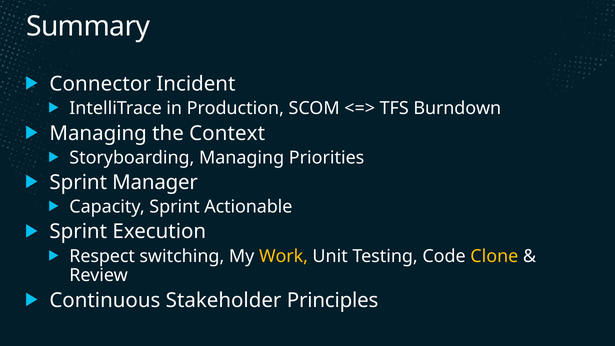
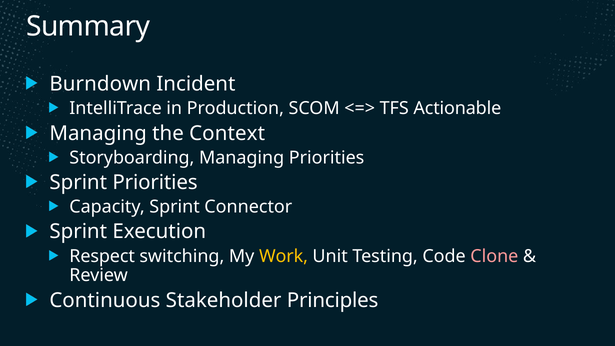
Connector: Connector -> Burndown (100, 84)
Burndown: Burndown -> Actionable (457, 108)
Sprint Manager: Manager -> Priorities (155, 183)
Actionable: Actionable -> Connector (248, 207)
Clone colour: yellow -> pink (494, 256)
